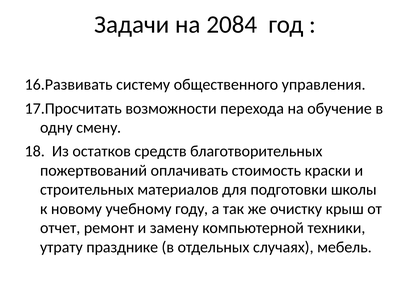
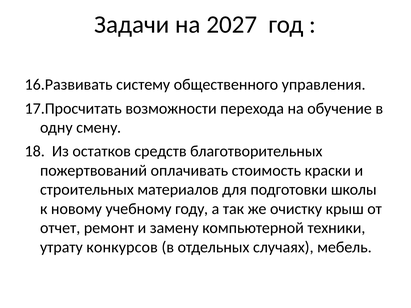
2084: 2084 -> 2027 (232, 25)
празднике: празднике -> конкурсов (122, 247)
